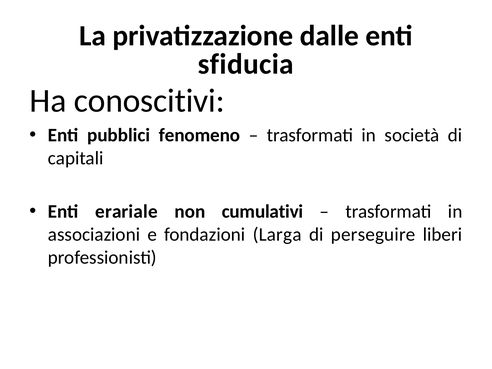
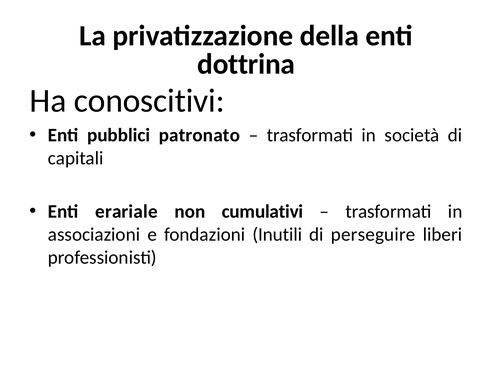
dalle: dalle -> della (329, 36)
sfiducia: sfiducia -> dottrina (246, 64)
fenomeno: fenomeno -> patronato (199, 135)
Larga: Larga -> Inutili (277, 235)
